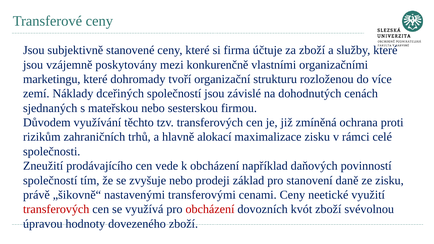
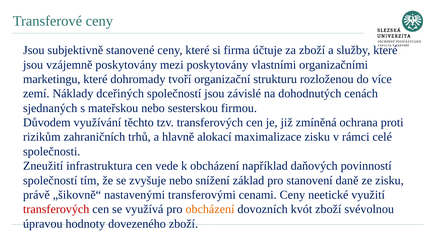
mezi konkurenčně: konkurenčně -> poskytovány (217, 65)
prodávajícího: prodávajícího -> infrastruktura (99, 166)
prodeji: prodeji -> snížení (213, 181)
obcházení colour: red -> orange (210, 209)
